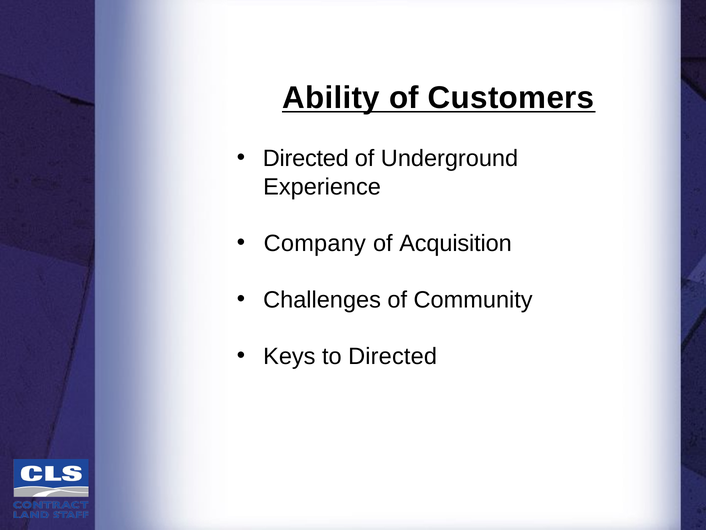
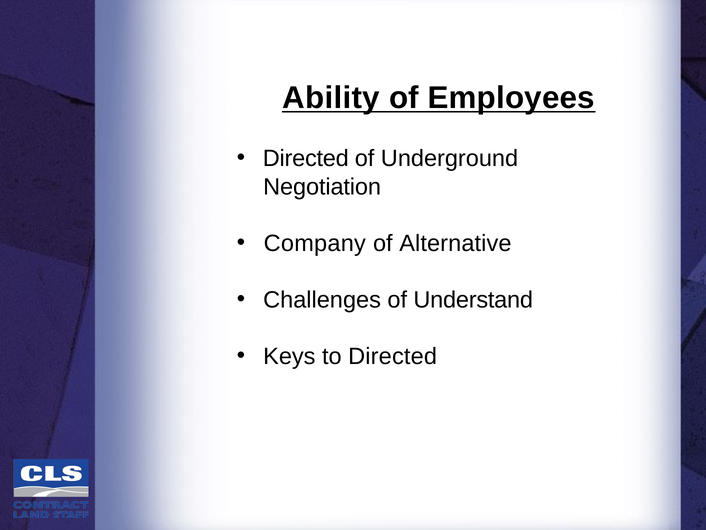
Customers: Customers -> Employees (511, 98)
Experience: Experience -> Negotiation (322, 187)
Acquisition: Acquisition -> Alternative (455, 243)
Community: Community -> Understand (473, 300)
